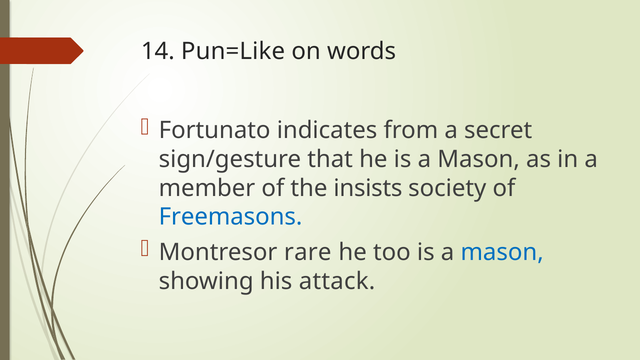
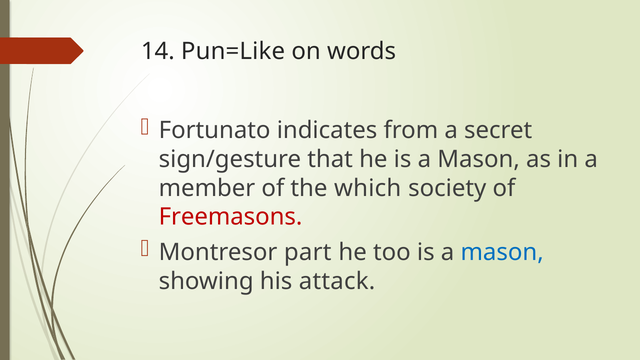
insists: insists -> which (368, 188)
Freemasons colour: blue -> red (231, 217)
rare: rare -> part (308, 252)
